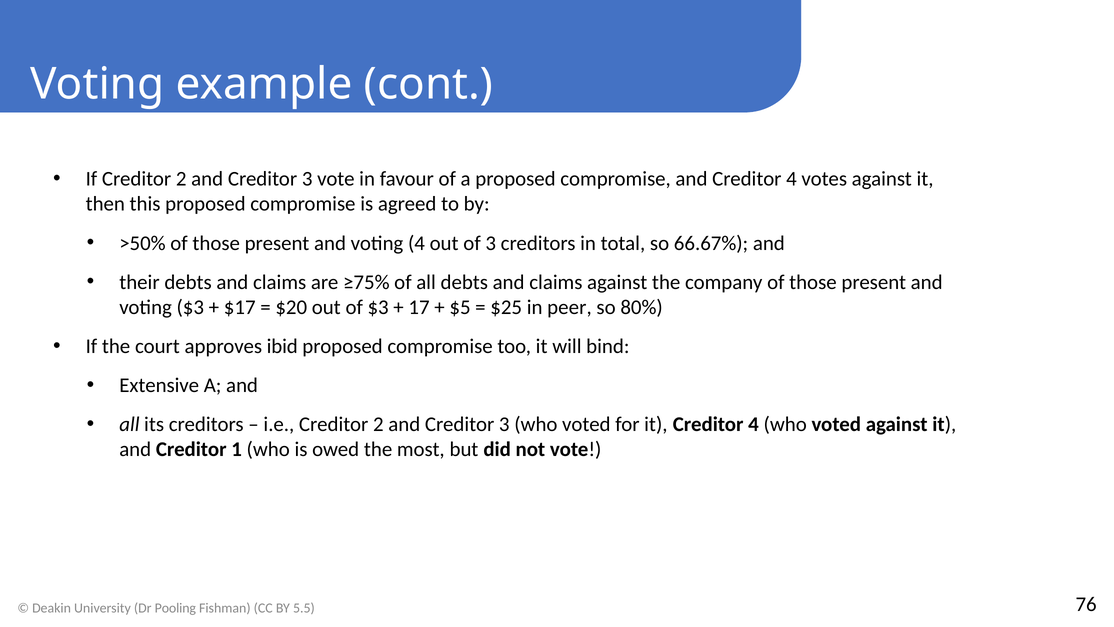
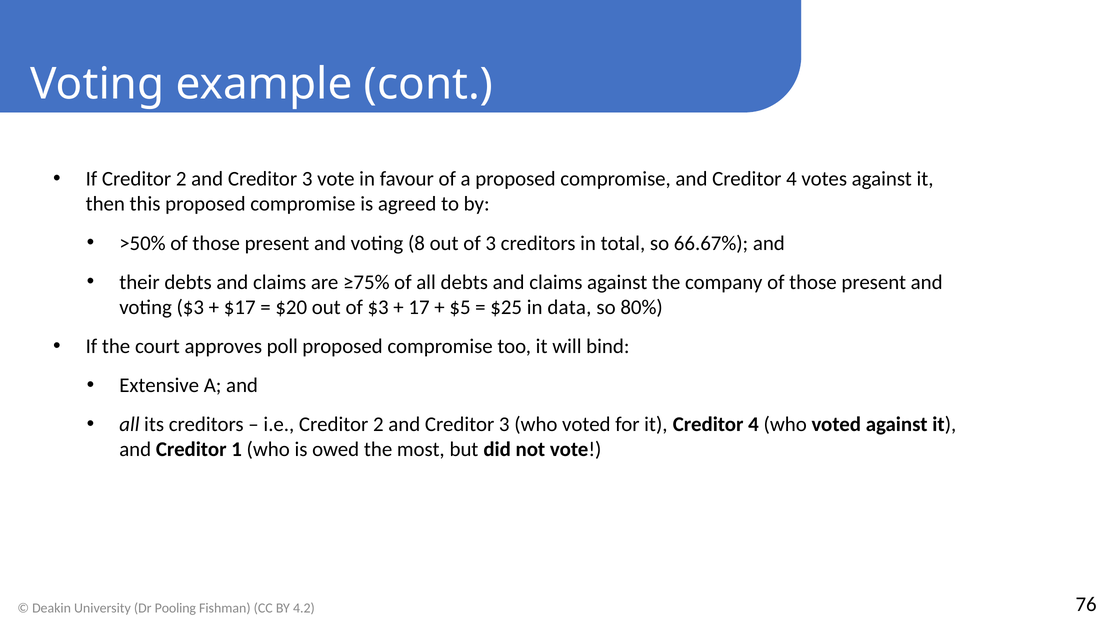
voting 4: 4 -> 8 (416, 243)
peer: peer -> data (569, 307)
ibid: ibid -> poll (282, 346)
5.5: 5.5 -> 4.2 (304, 608)
